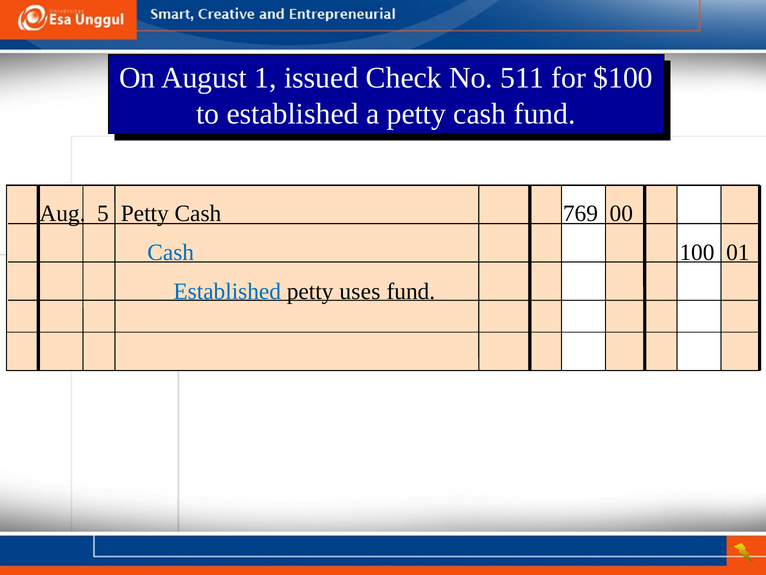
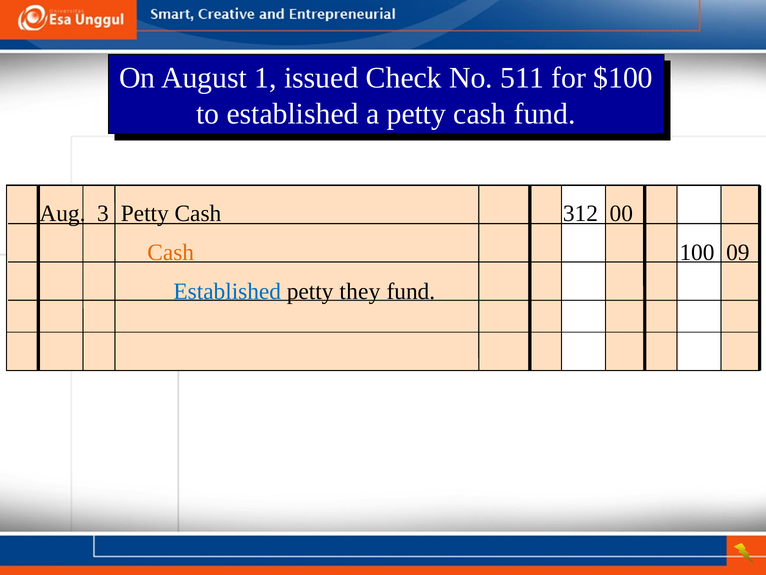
5: 5 -> 3 (103, 213)
769: 769 -> 312 (580, 213)
Cash colour: blue -> orange (171, 252)
01: 01 -> 09 (738, 252)
uses: uses -> they (360, 291)
